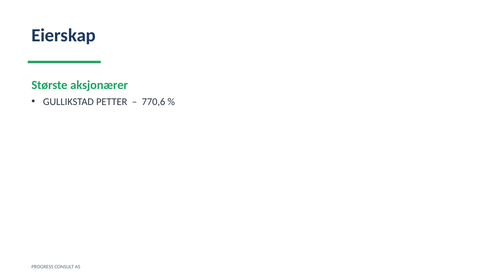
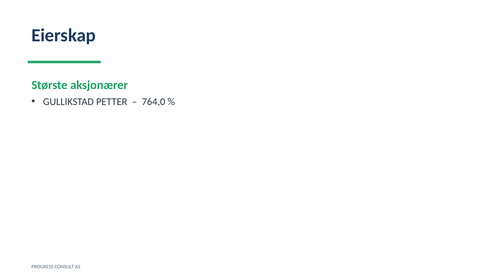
770,6: 770,6 -> 764,0 (153, 102)
